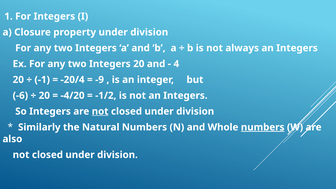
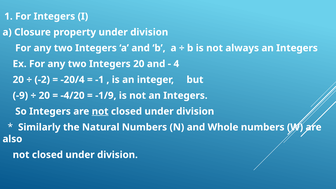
-1: -1 -> -2 (42, 80)
-9: -9 -> -1 (100, 80)
-6: -6 -> -9 (20, 96)
-1/2: -1/2 -> -1/9 (106, 96)
numbers underline: present -> none (263, 127)
